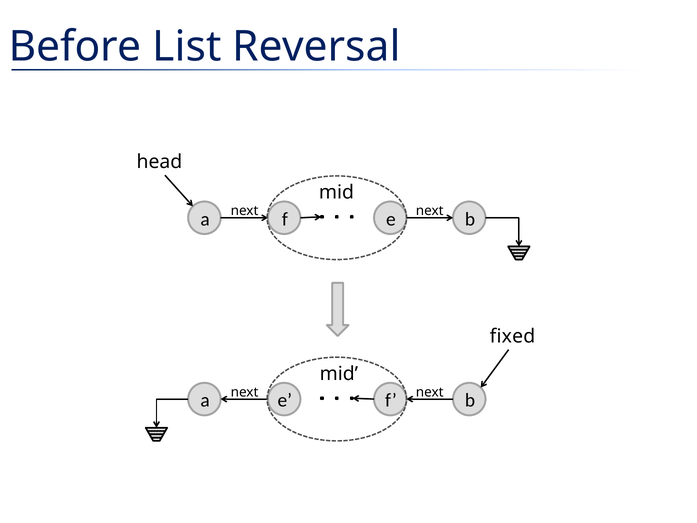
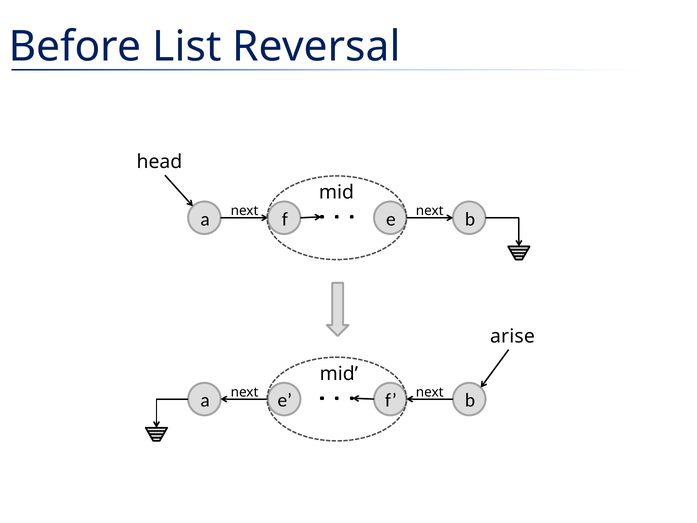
fixed: fixed -> arise (512, 336)
